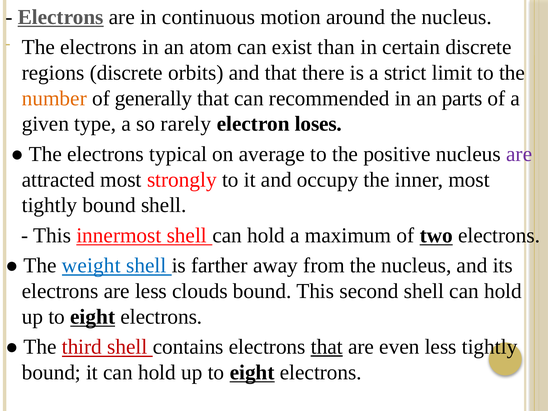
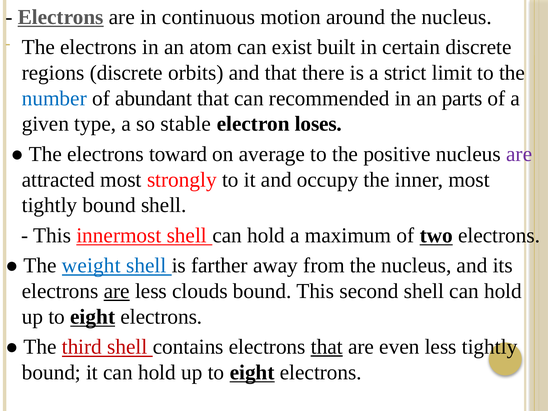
than: than -> built (336, 47)
number colour: orange -> blue (54, 98)
generally: generally -> abundant (153, 98)
rarely: rarely -> stable (186, 124)
typical: typical -> toward (178, 154)
are underline: none -> present (117, 291)
